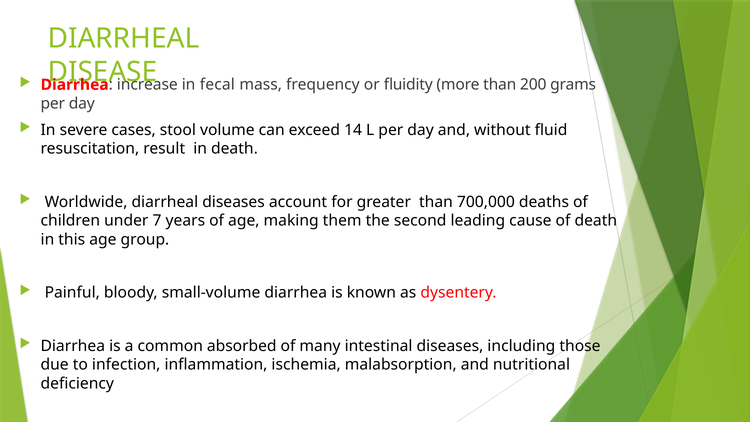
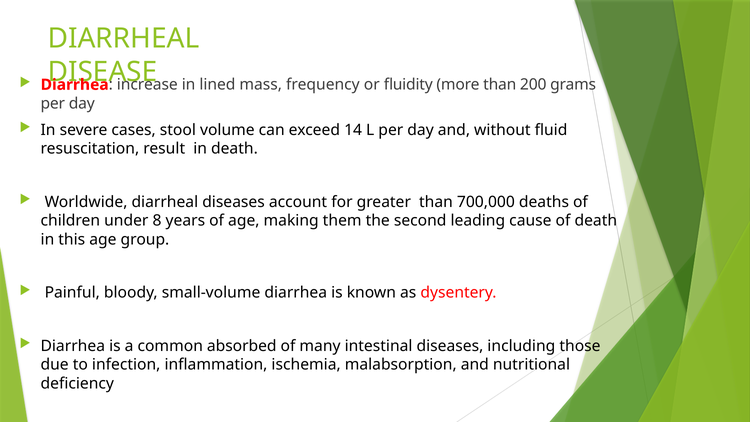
fecal: fecal -> lined (217, 85)
7: 7 -> 8 (157, 221)
